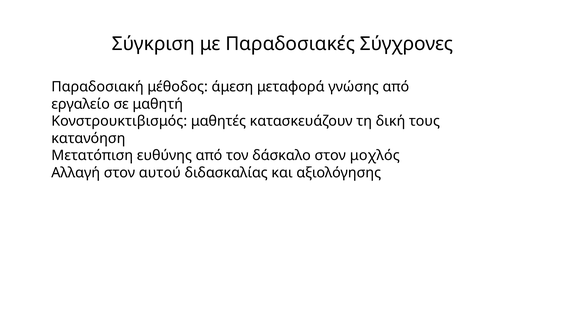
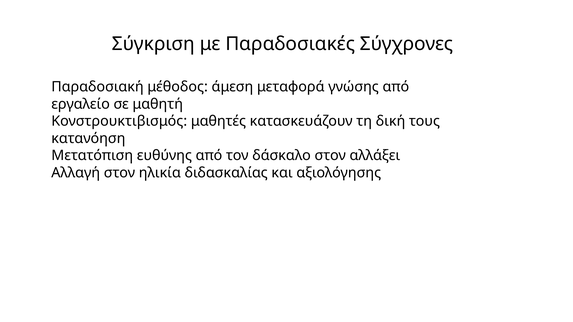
μοχλός: μοχλός -> αλλάξει (375, 156)
αυτού: αυτού -> ηλικία (160, 173)
